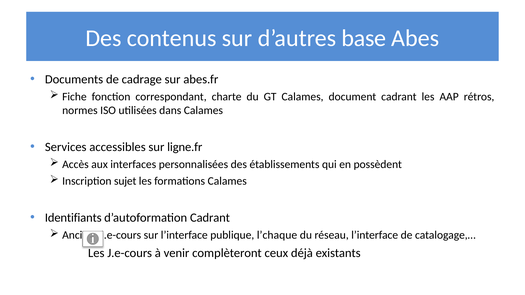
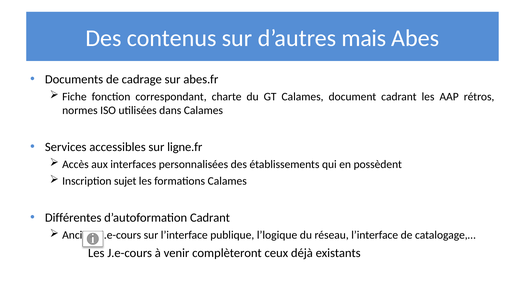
base: base -> mais (364, 38)
Identifiants: Identifiants -> Différentes (73, 218)
l’chaque: l’chaque -> l’logique (277, 235)
